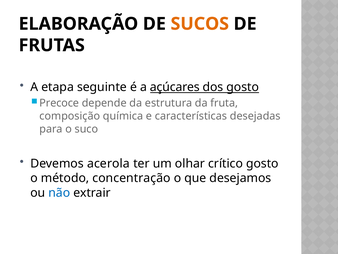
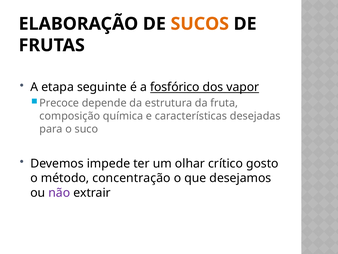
açúcares: açúcares -> fosfórico (175, 87)
dos gosto: gosto -> vapor (243, 87)
acerola: acerola -> impede (108, 163)
não colour: blue -> purple (59, 193)
